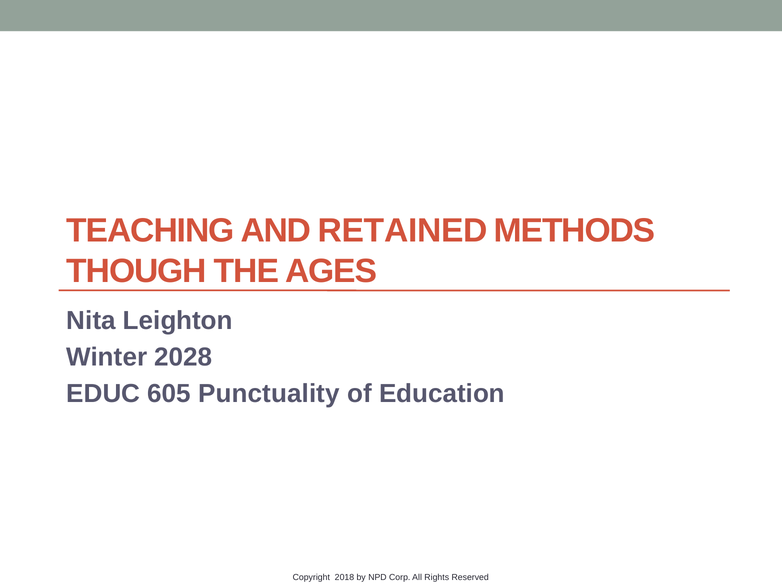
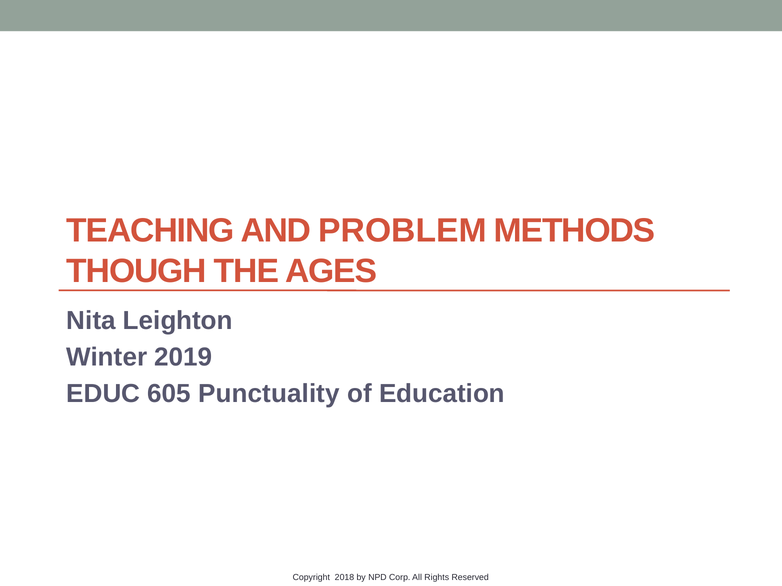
RETAINED: RETAINED -> PROBLEM (403, 231)
2028: 2028 -> 2019 (183, 358)
